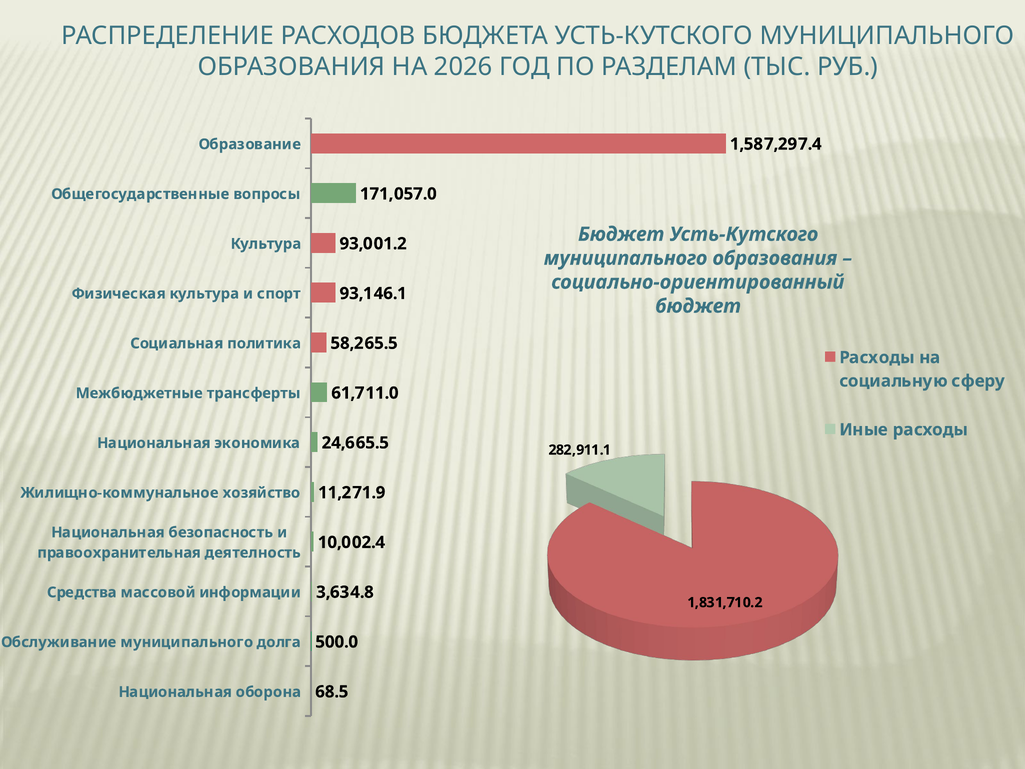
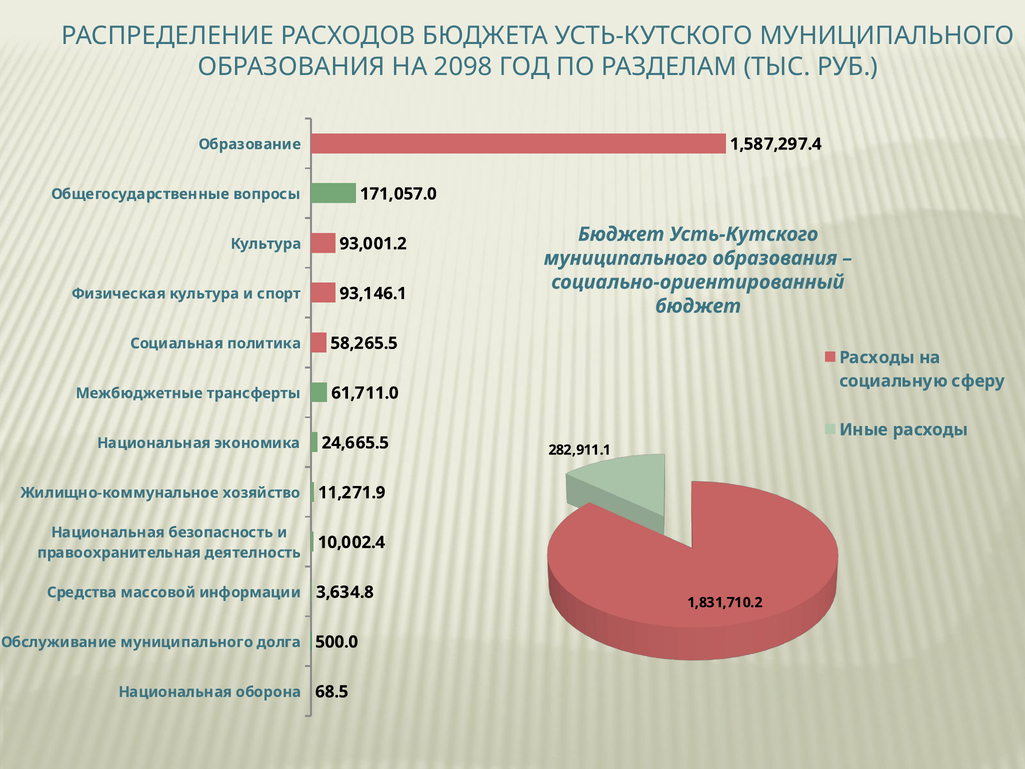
2026: 2026 -> 2098 (463, 67)
